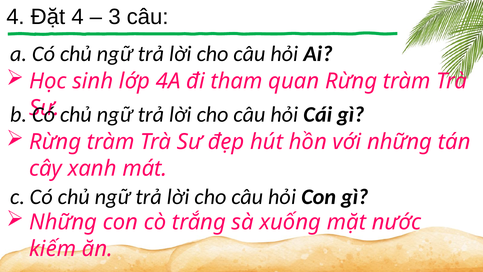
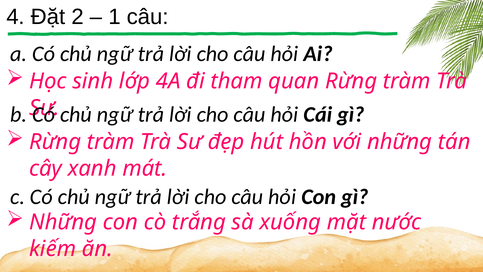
Đặt 4: 4 -> 2 (78, 17)
3: 3 -> 1 (115, 17)
